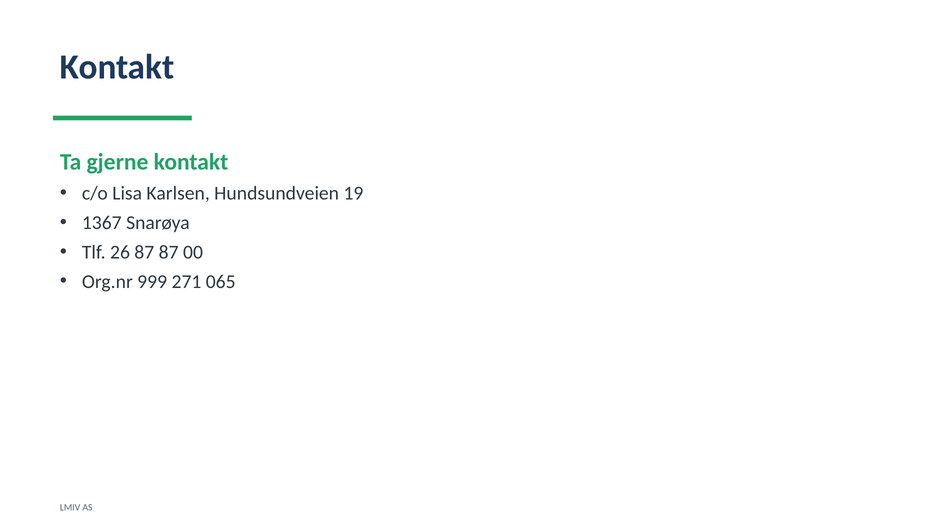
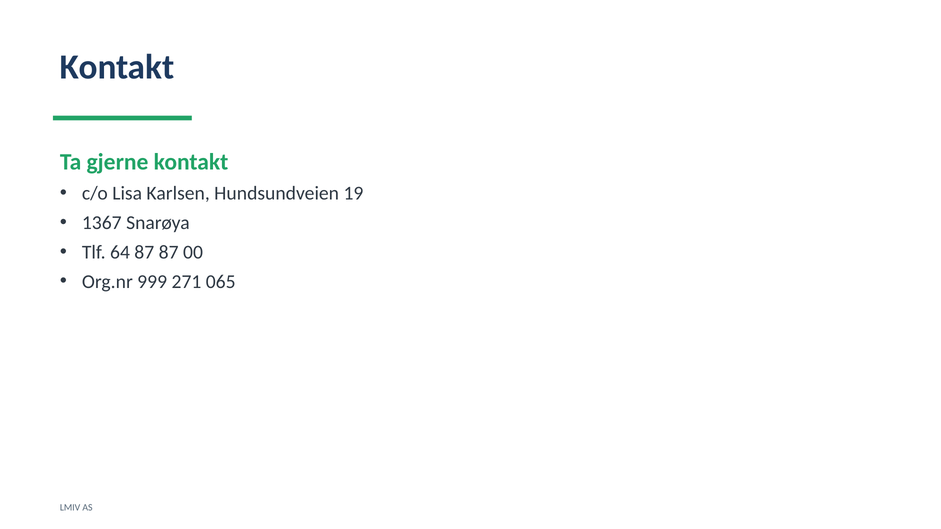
26: 26 -> 64 (120, 252)
